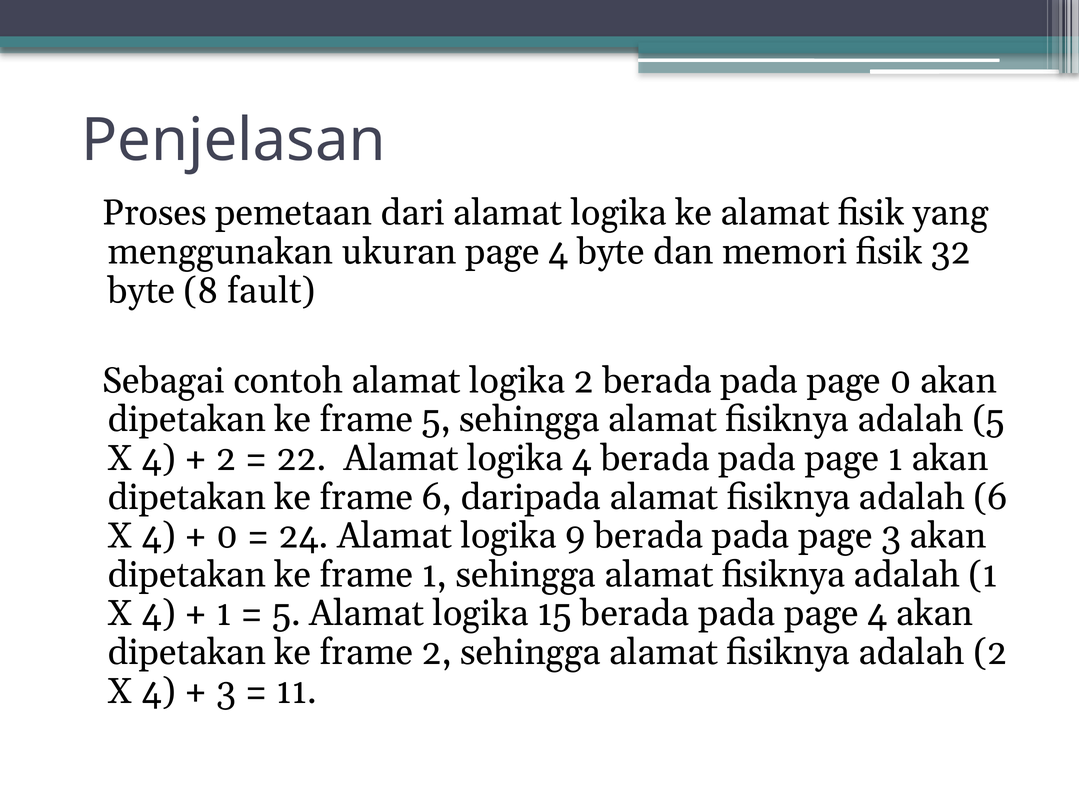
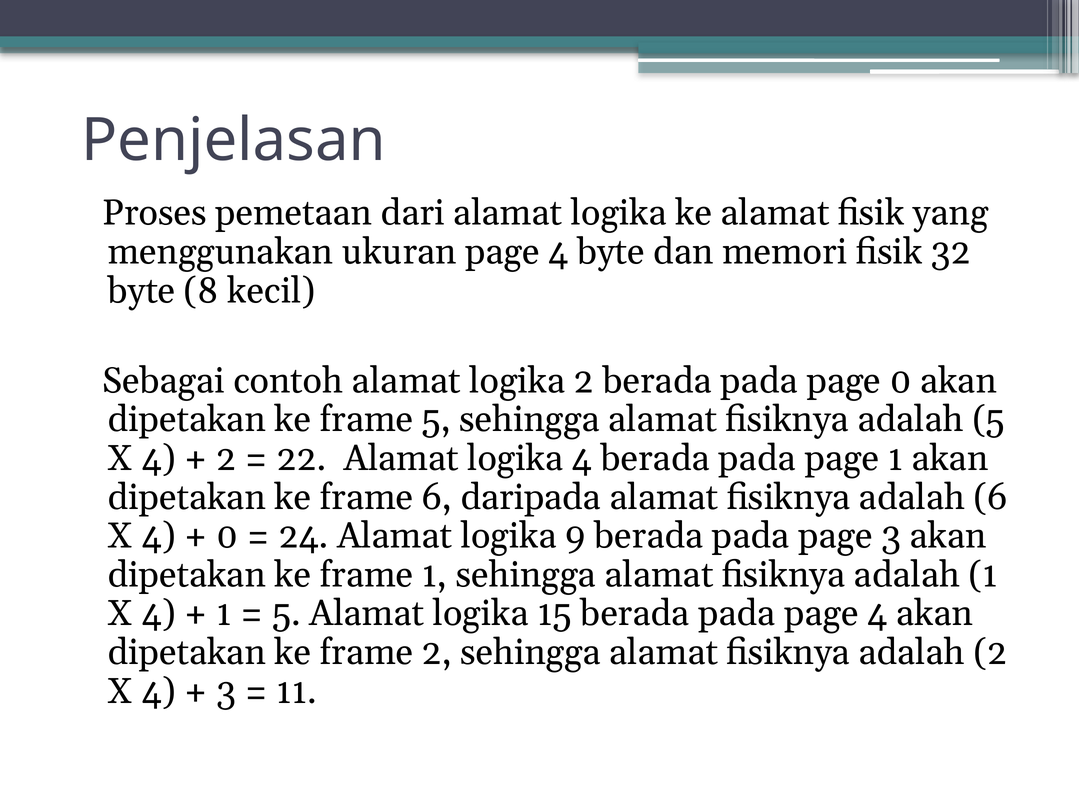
fault: fault -> kecil (271, 291)
